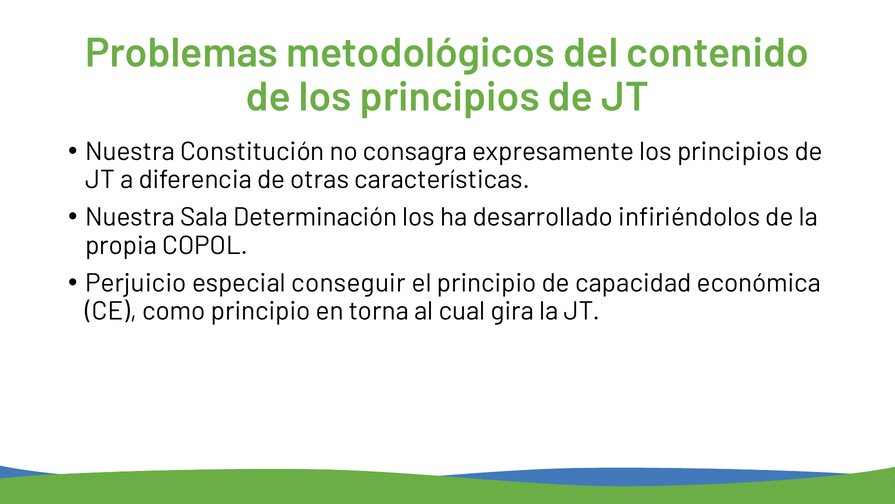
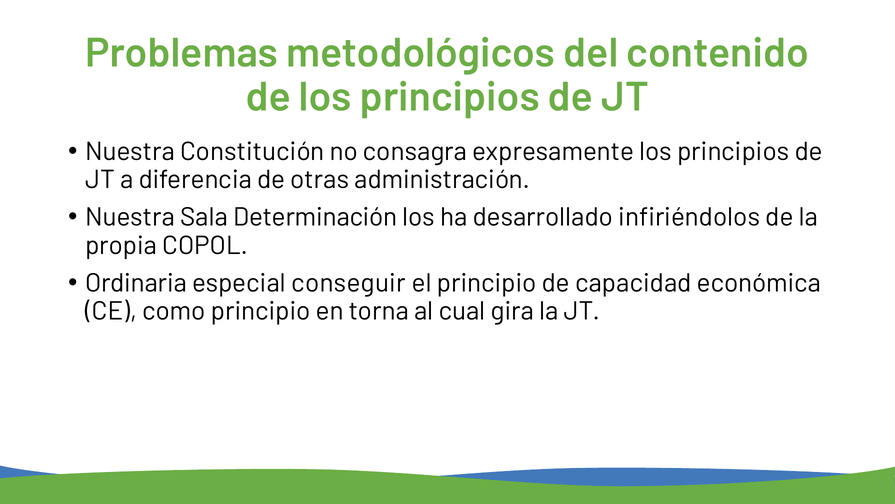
características: características -> administración (442, 180)
Perjuicio: Perjuicio -> Ordinaria (136, 283)
